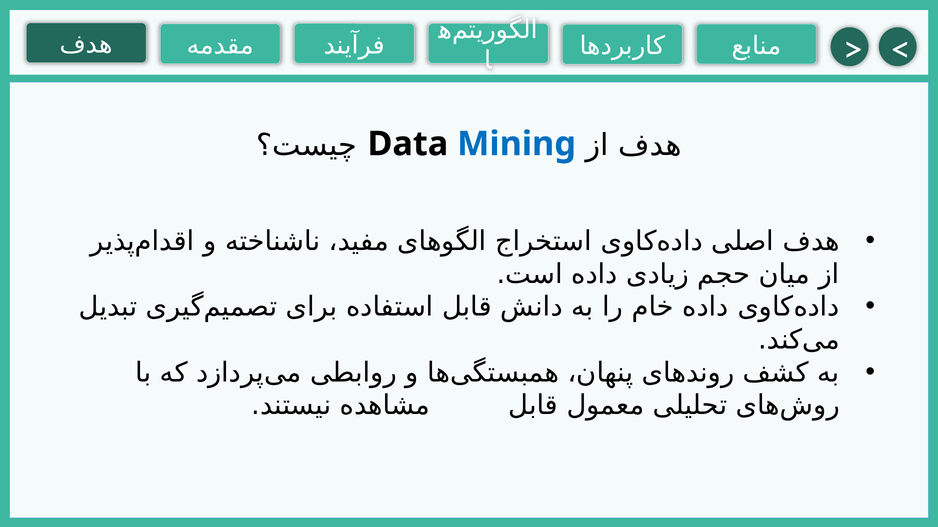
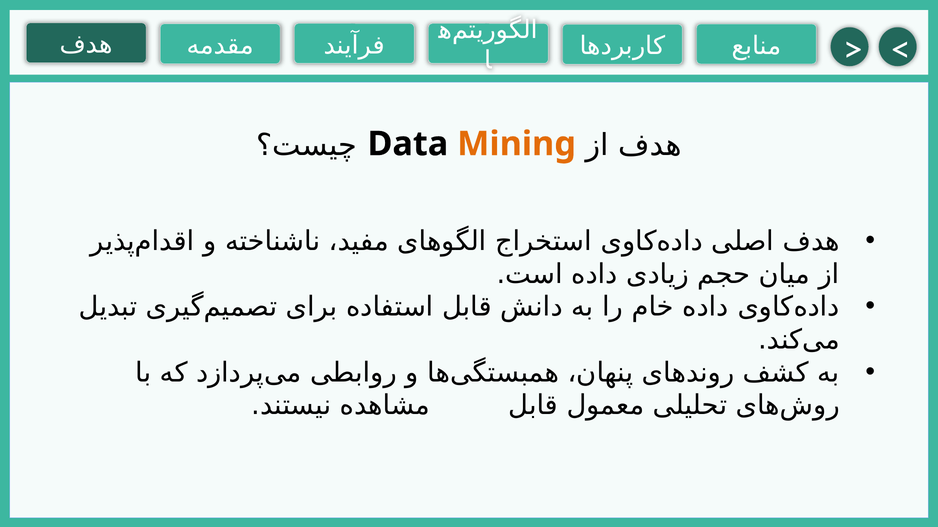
Mining colour: blue -> orange (517, 144)
